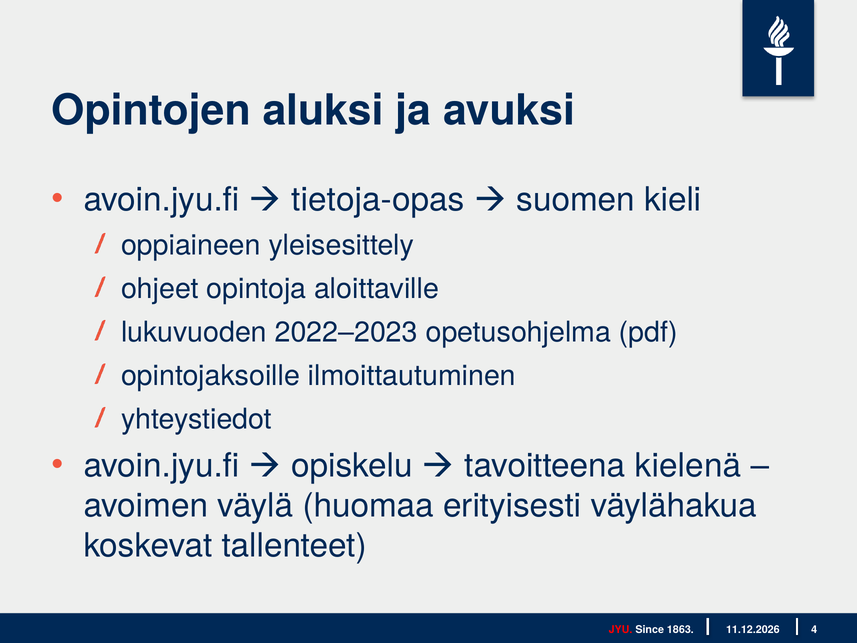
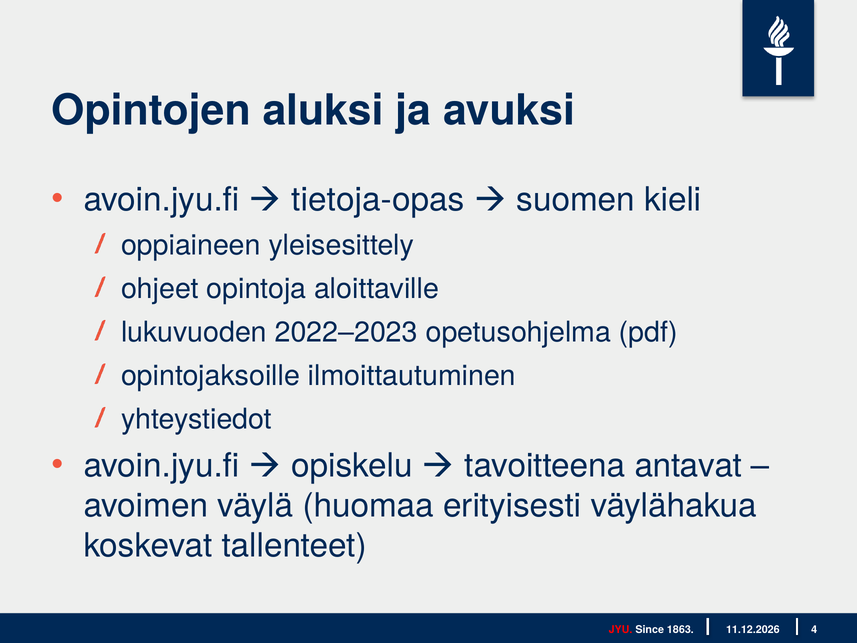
kielenä: kielenä -> antavat (688, 466)
